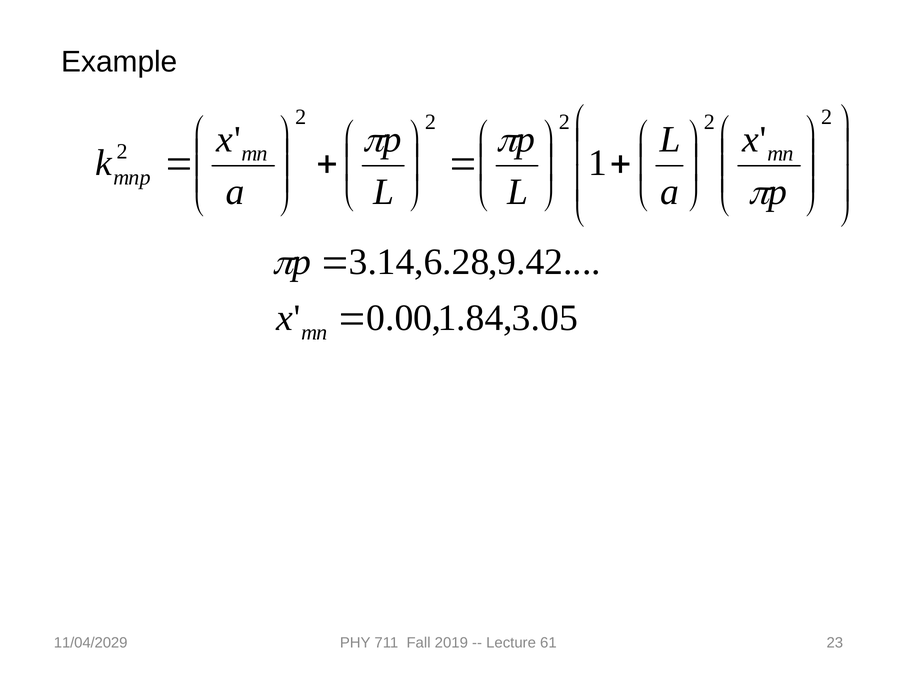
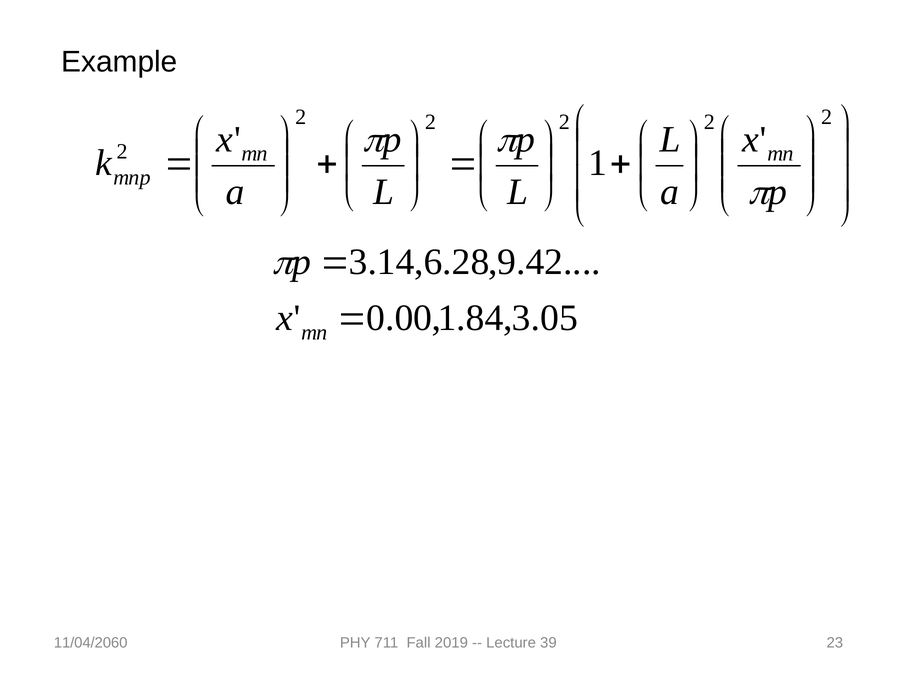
11/04/2029: 11/04/2029 -> 11/04/2060 (91, 642)
61: 61 -> 39 (548, 642)
